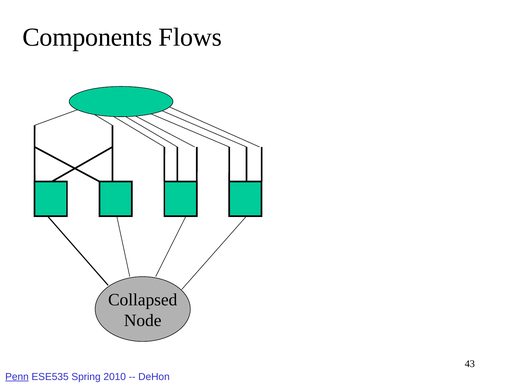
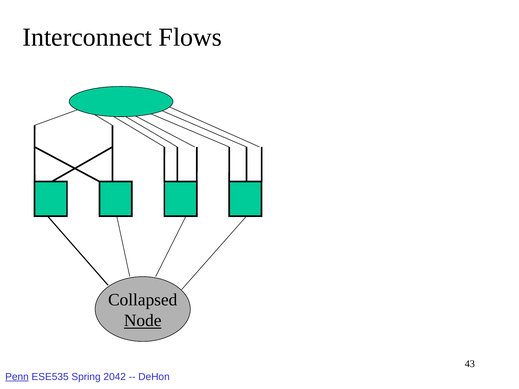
Components: Components -> Interconnect (87, 37)
Node underline: none -> present (143, 321)
2010: 2010 -> 2042 (115, 377)
